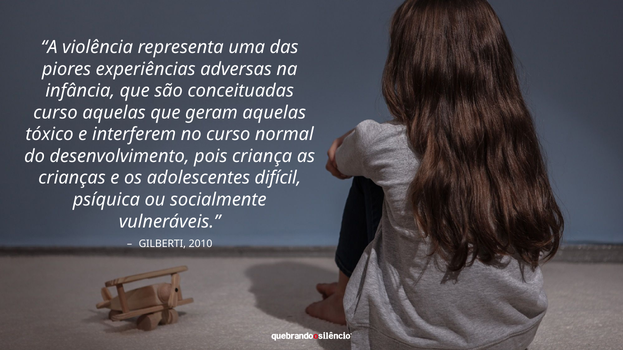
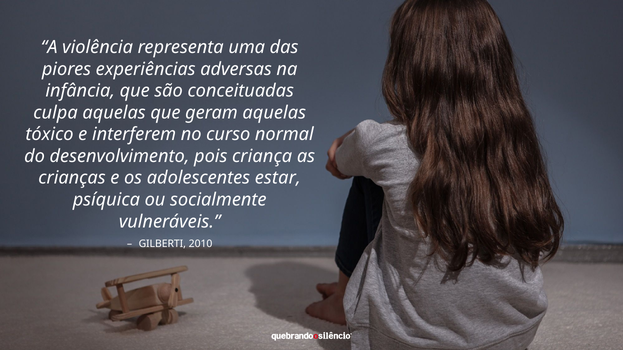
curso: curso -> culpa (56, 113)
difícil: difícil -> estar (278, 178)
